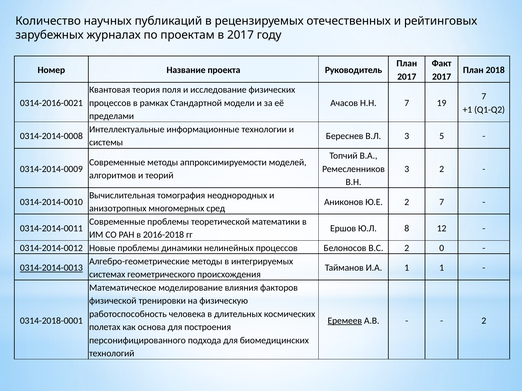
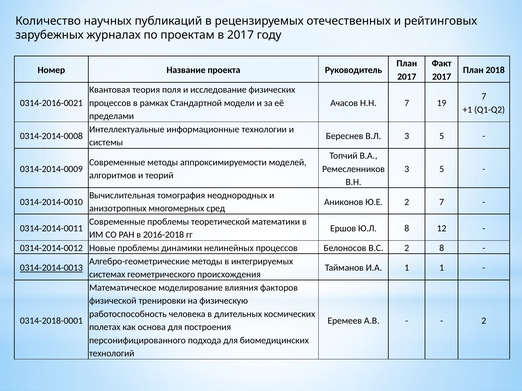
2: 2 -> 5 (442, 169)
2 0: 0 -> 8 (442, 248)
Еремеев underline: present -> none (345, 321)
